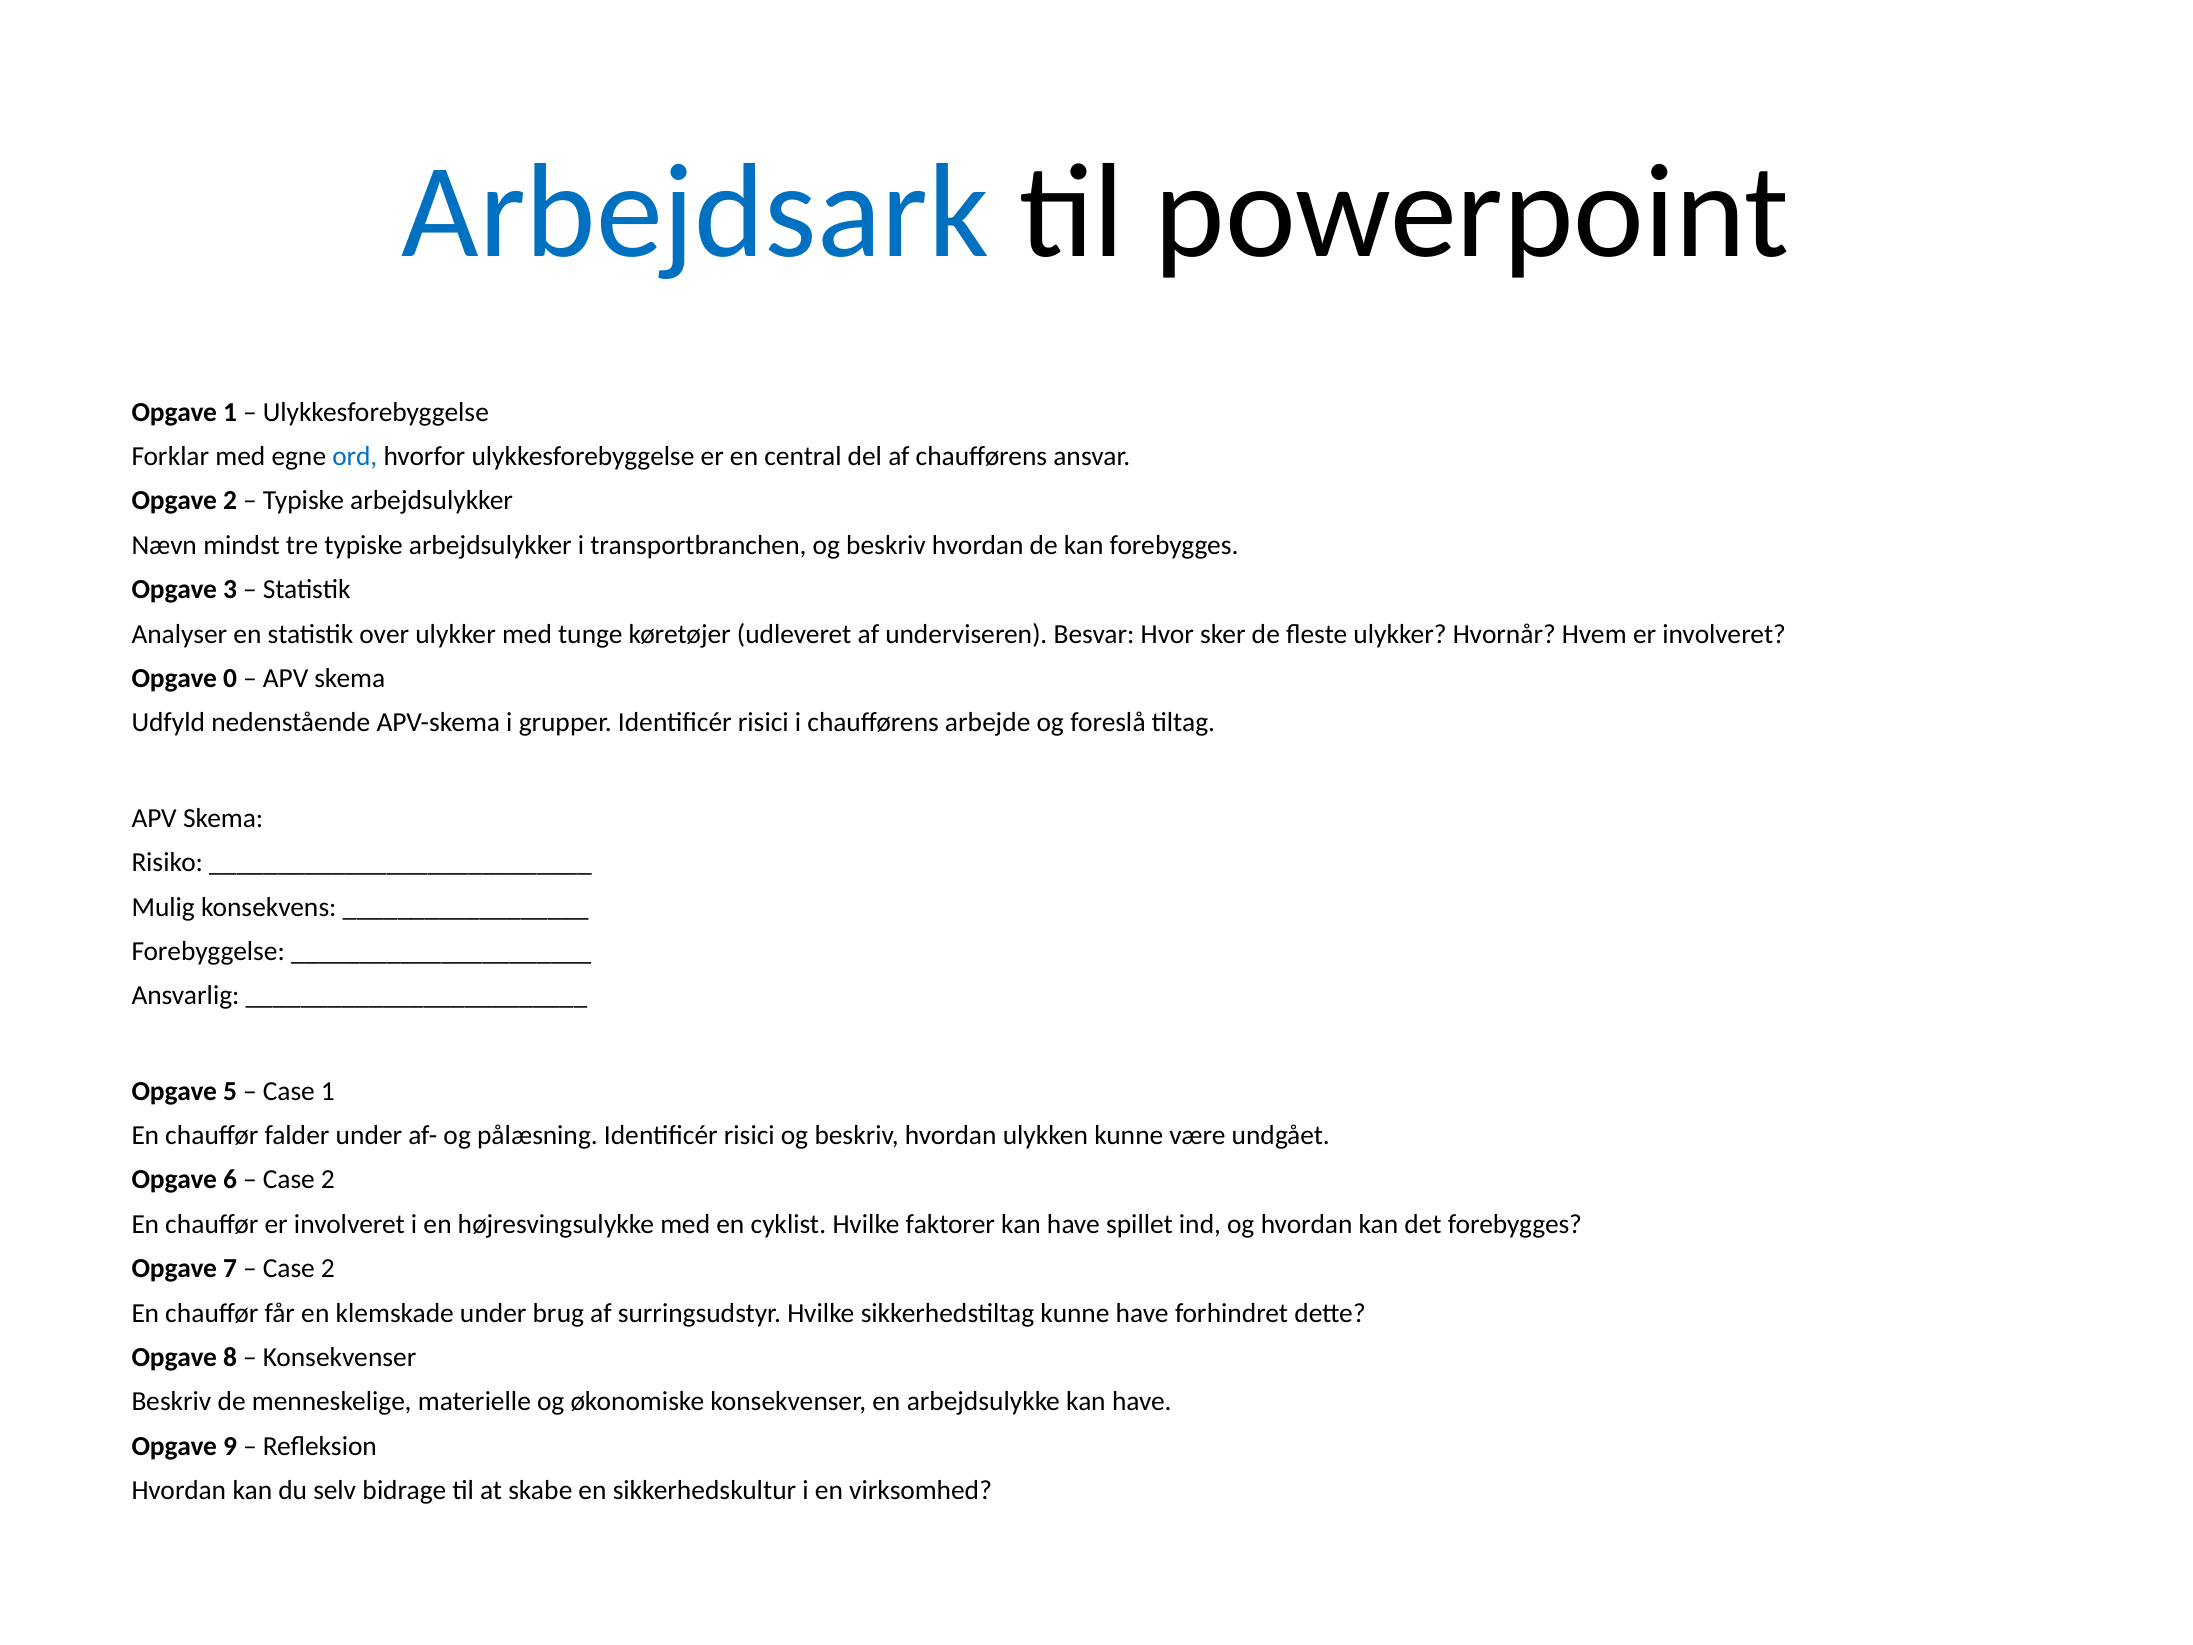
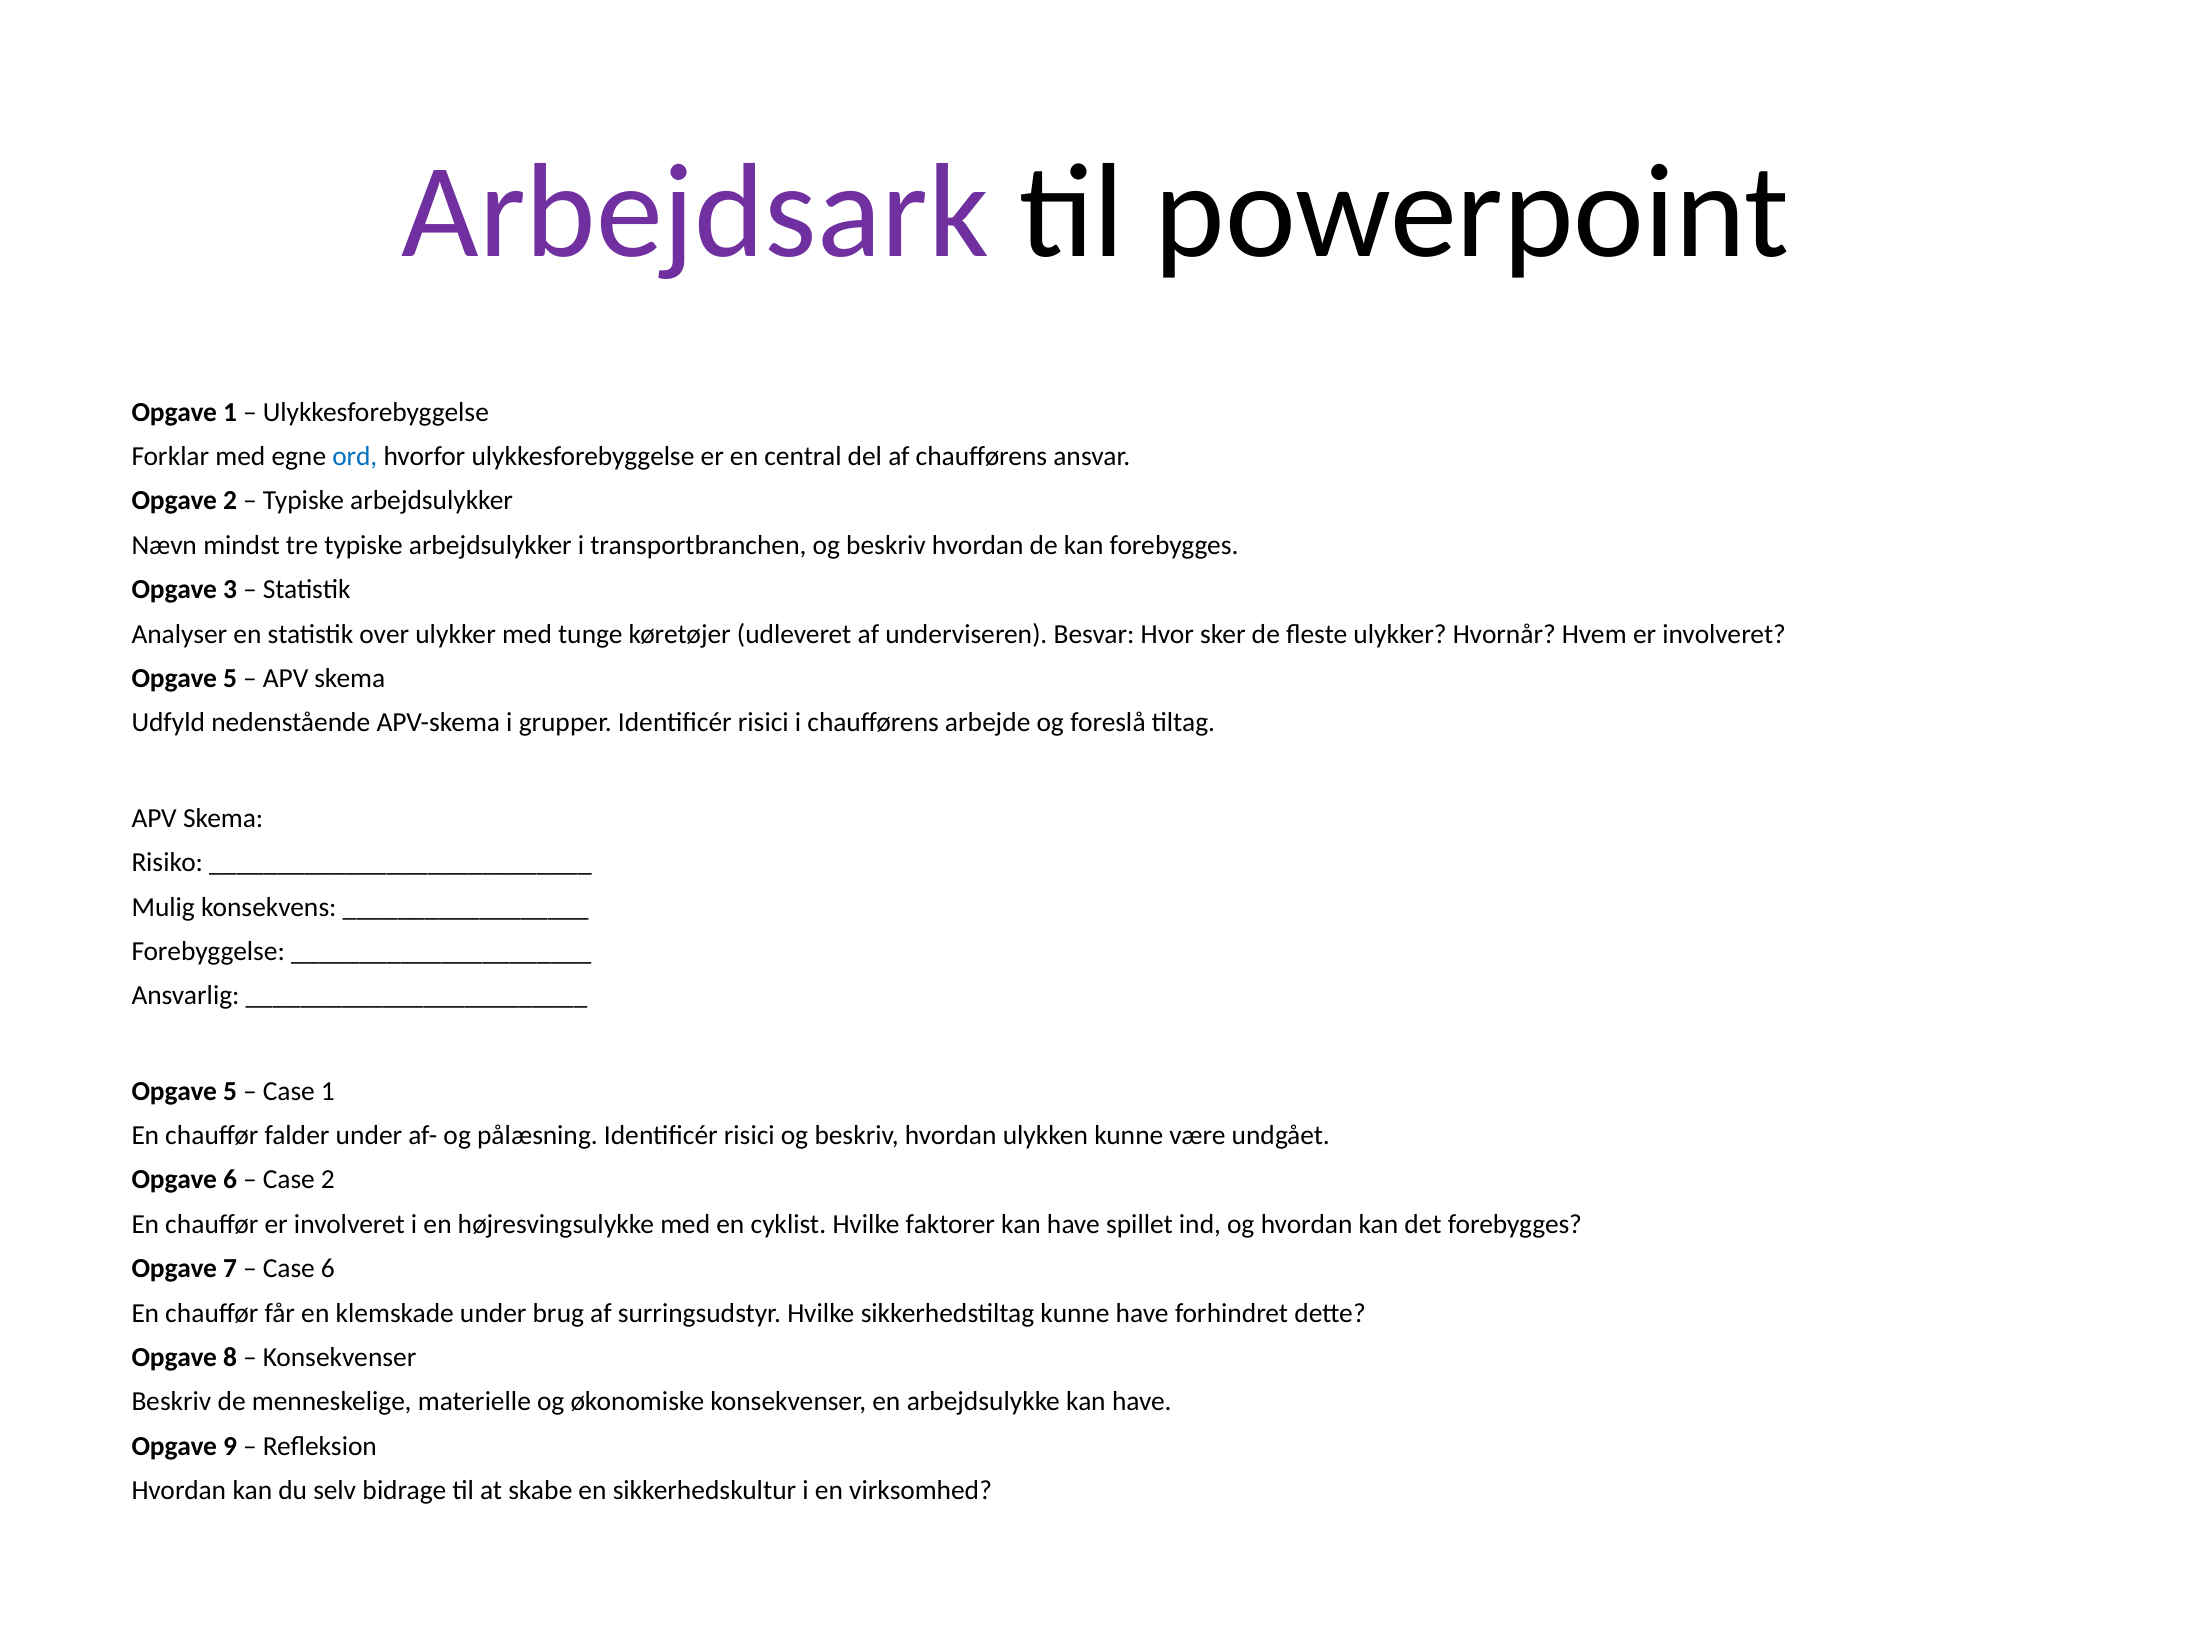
Arbejdsark colour: blue -> purple (695, 212)
0: 0 -> 5 (230, 678)
2: 2 -> 6 (328, 1268)
